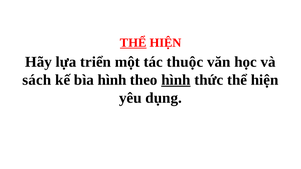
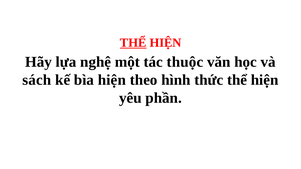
triển: triển -> nghệ (96, 62)
bìa hình: hình -> hiện (112, 80)
hình underline: present -> none (176, 80)
dụng: dụng -> phần (164, 98)
